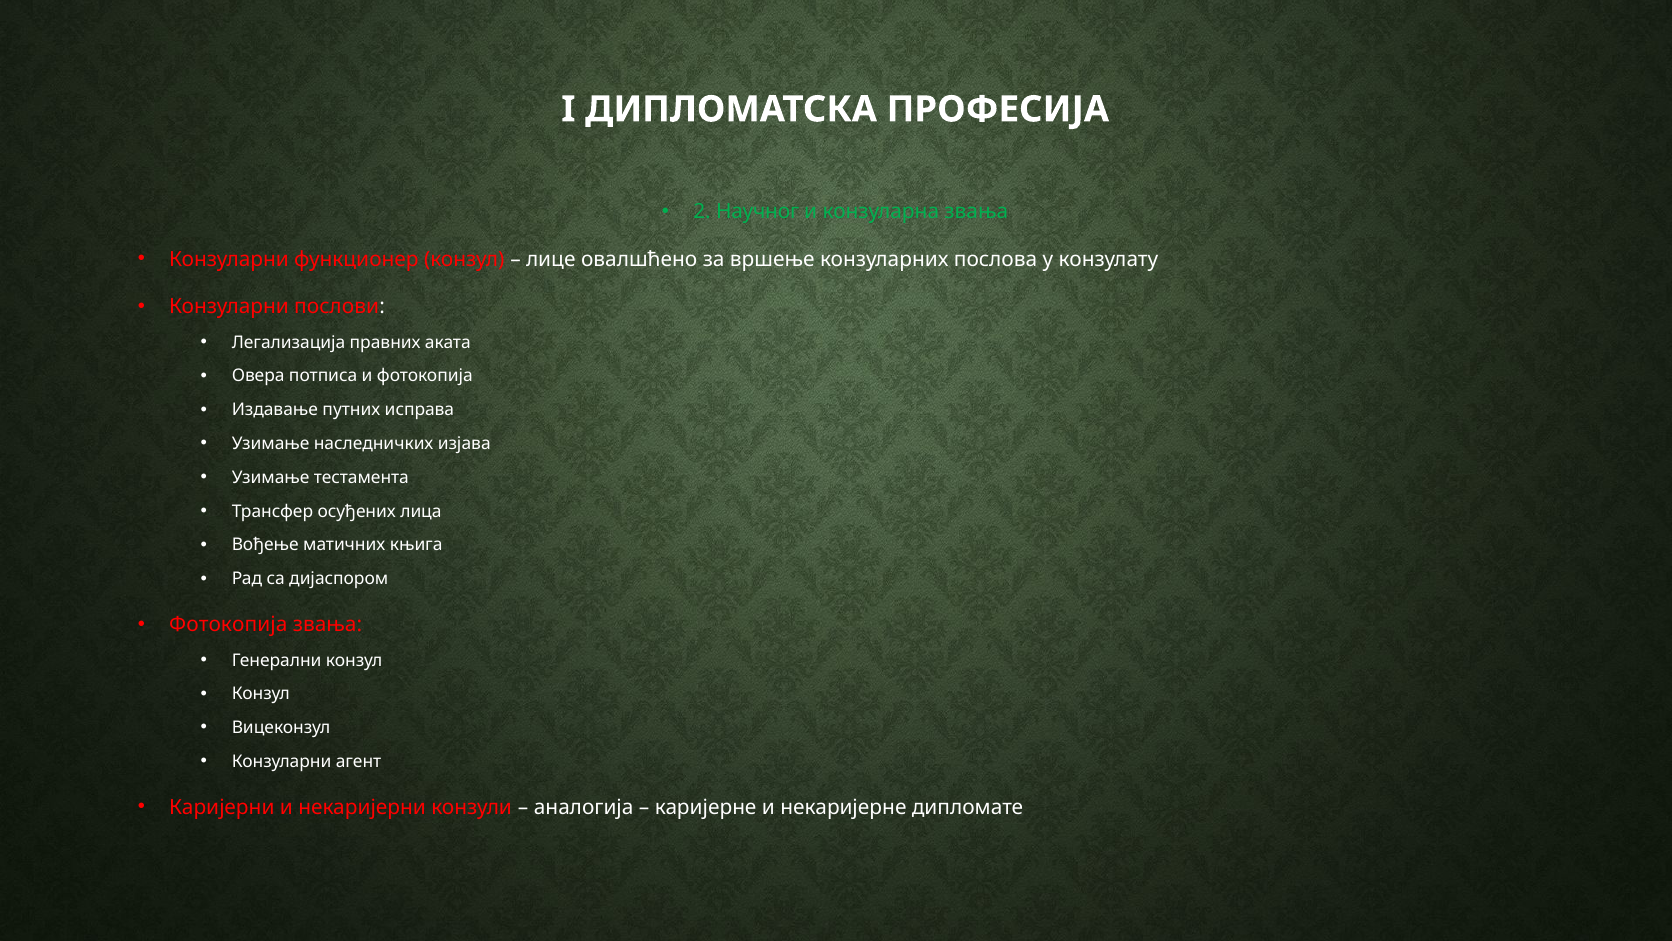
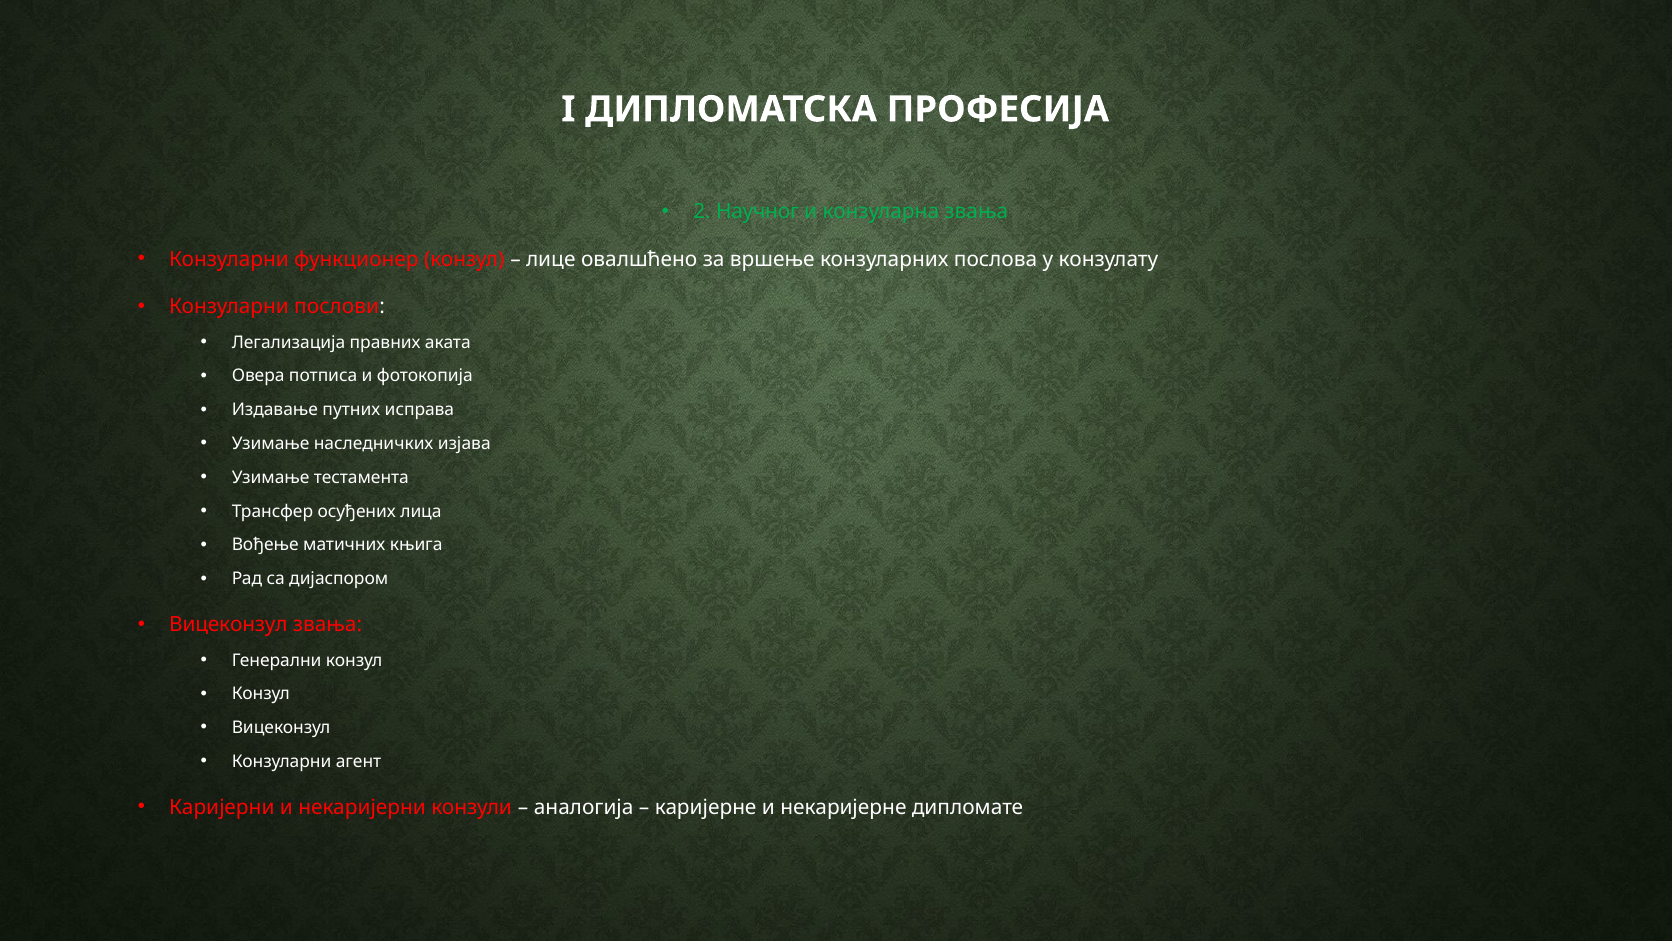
Фотокопија: Фотокопија -> Вицеконзул (228, 624)
